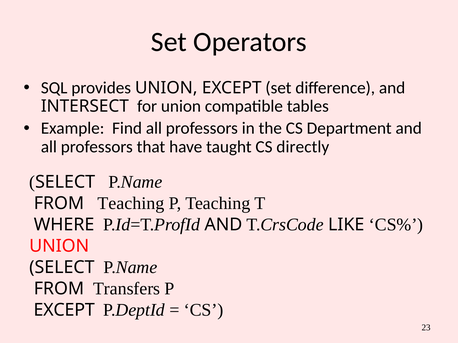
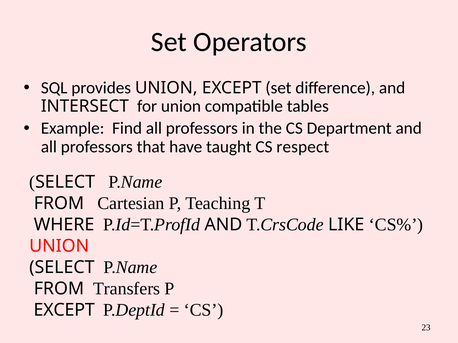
directly: directly -> respect (303, 147)
FROM Teaching: Teaching -> Cartesian (131, 203)
